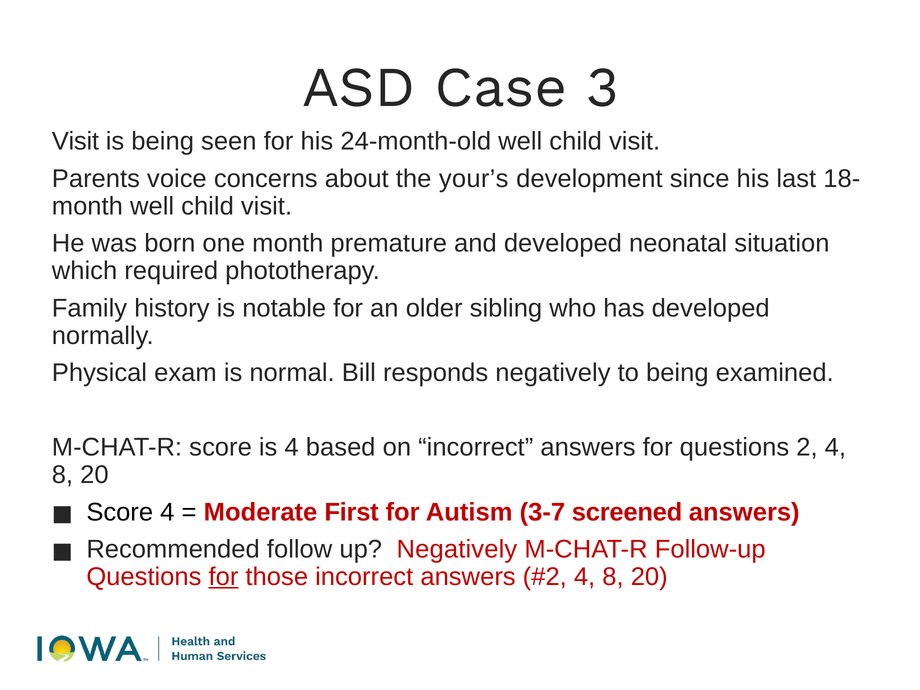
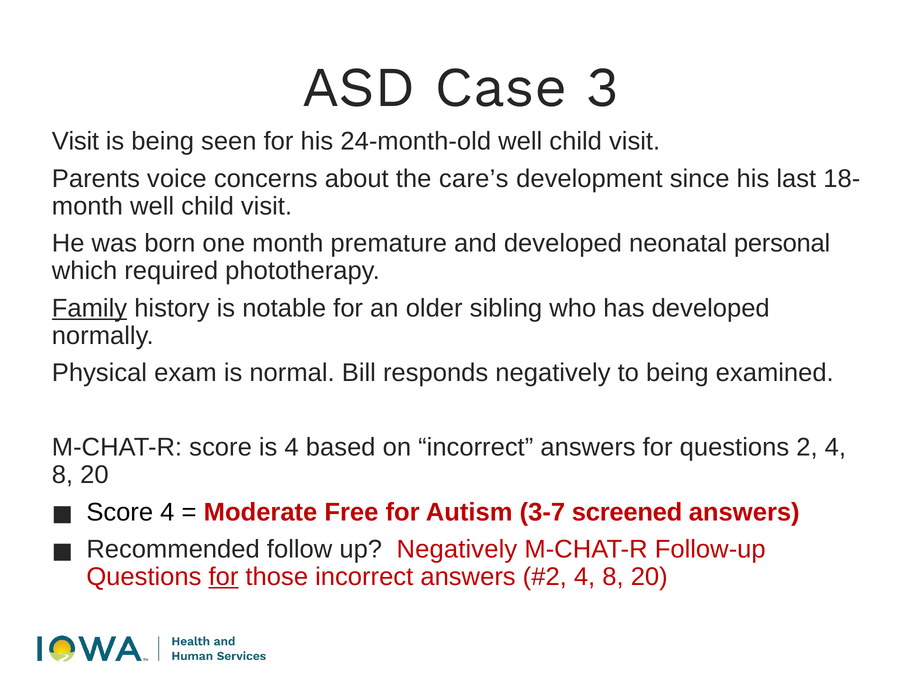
your’s: your’s -> care’s (474, 179)
situation: situation -> personal (782, 243)
Family underline: none -> present (90, 308)
First: First -> Free (351, 512)
